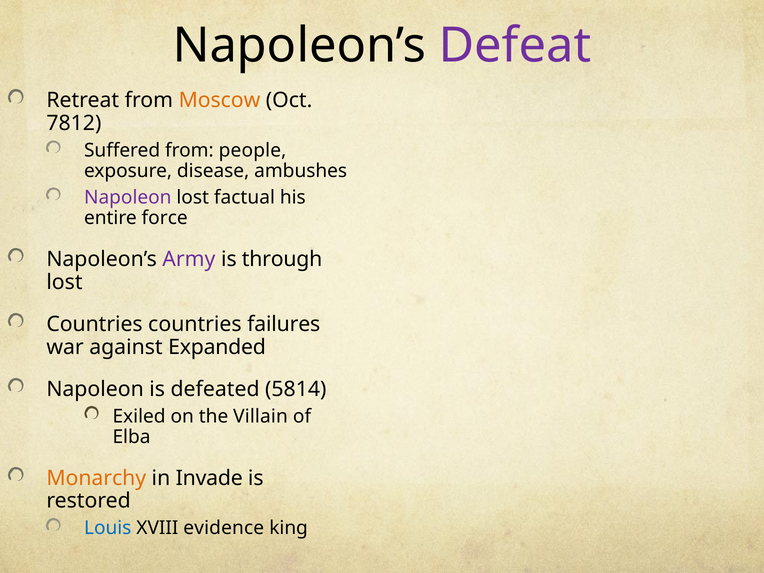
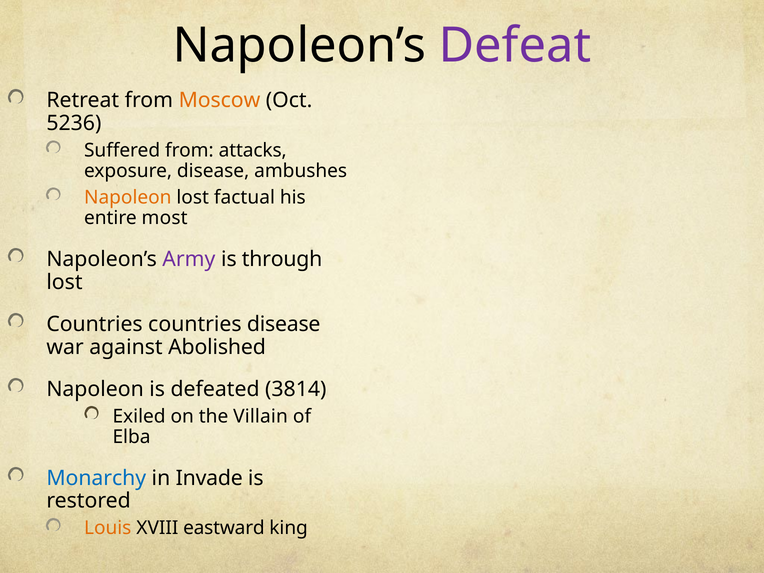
7812: 7812 -> 5236 (74, 123)
people: people -> attacks (253, 150)
Napoleon colour: purple -> orange (128, 197)
force: force -> most (165, 218)
countries failures: failures -> disease (284, 324)
Expanded: Expanded -> Abolished (217, 347)
5814: 5814 -> 3814 (296, 389)
Monarchy colour: orange -> blue (96, 478)
Louis colour: blue -> orange (108, 528)
evidence: evidence -> eastward (224, 528)
